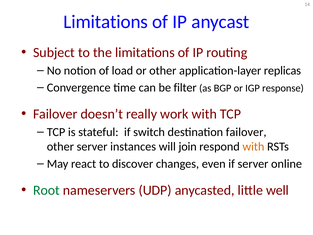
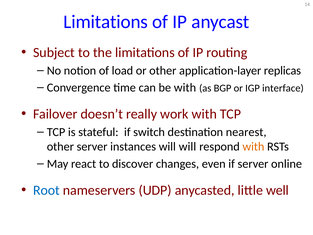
be filter: filter -> with (185, 88)
response: response -> interface (283, 88)
destination failover: failover -> nearest (246, 132)
will join: join -> will (187, 147)
Root colour: green -> blue (46, 190)
